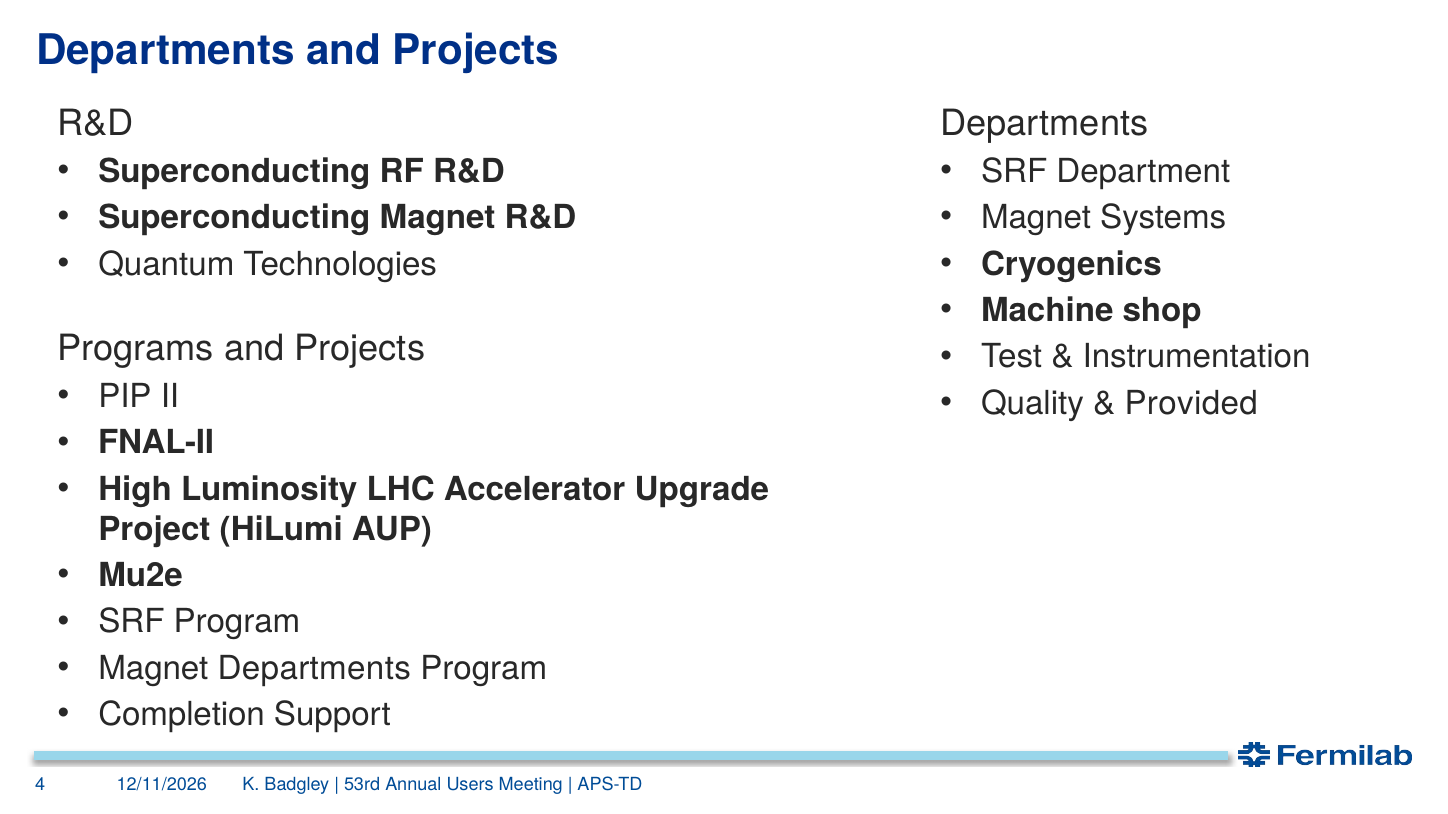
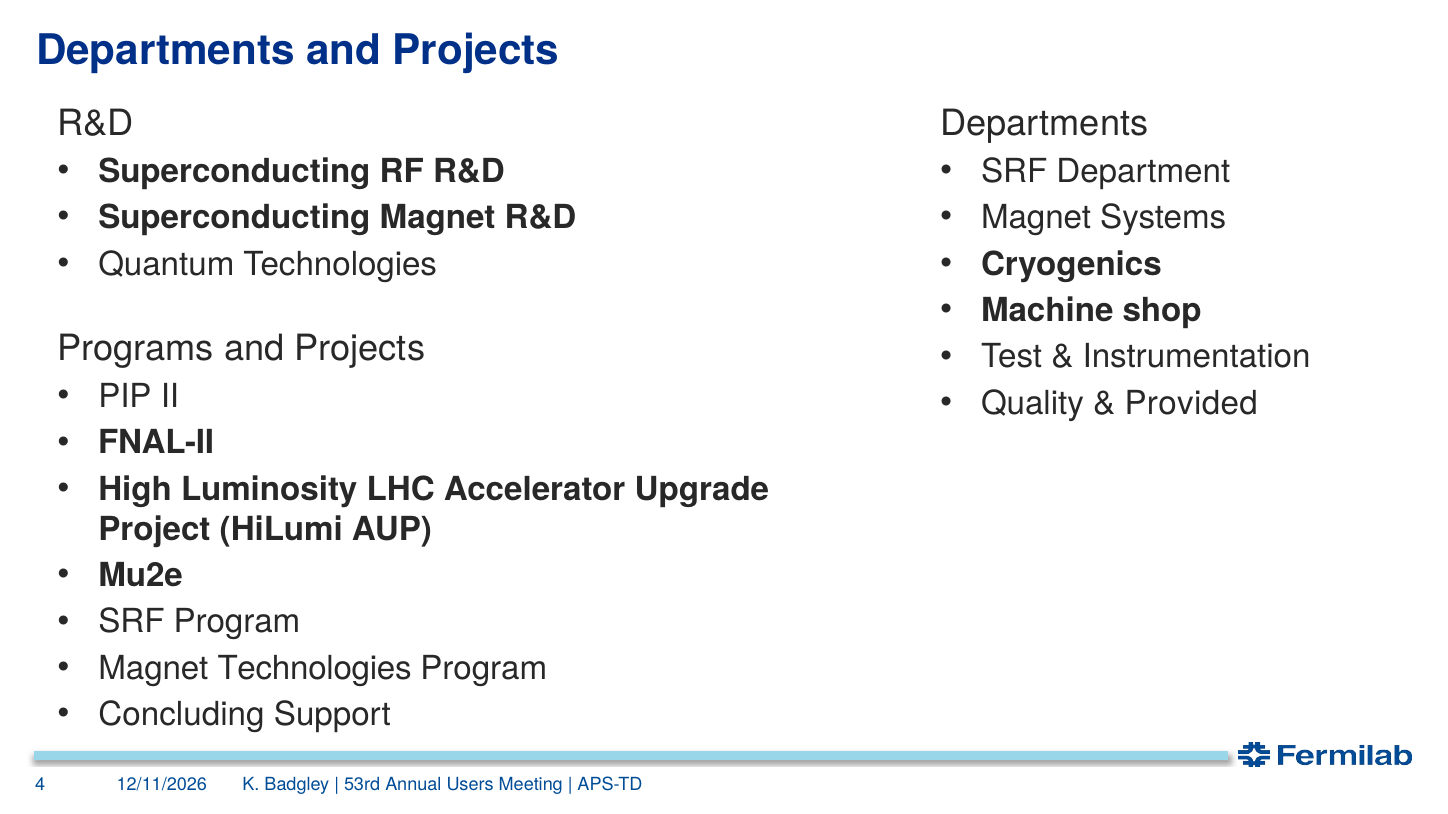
Magnet Departments: Departments -> Technologies (315, 669)
Completion: Completion -> Concluding (182, 715)
